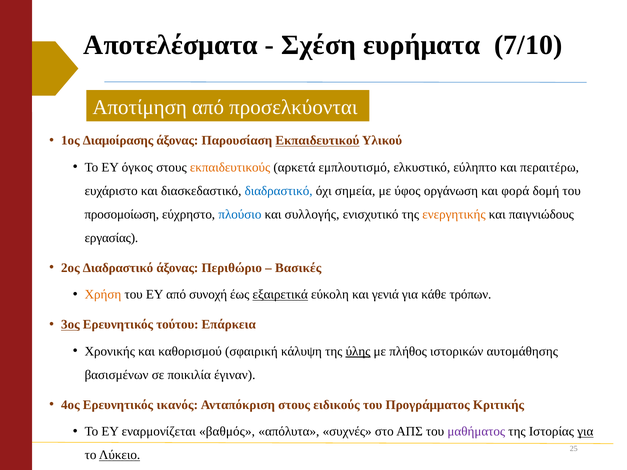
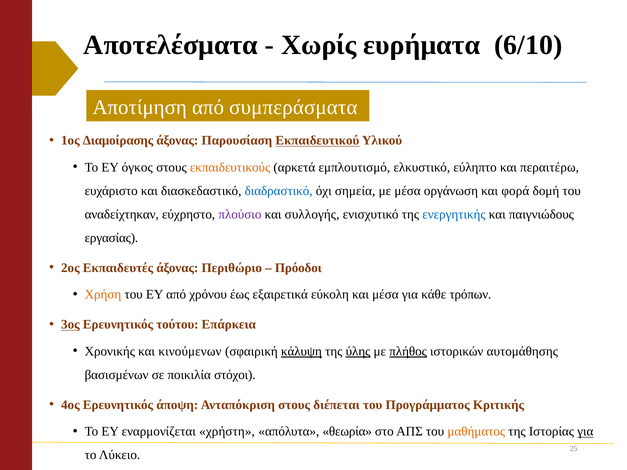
Σχέση: Σχέση -> Χωρίς (319, 45)
7/10: 7/10 -> 6/10 (528, 45)
προσελκύονται: προσελκύονται -> συμπεράσματα (293, 107)
με ύφος: ύφος -> μέσα (408, 191)
προσομοίωση: προσομοίωση -> αναδείχτηκαν (122, 214)
πλούσιο colour: blue -> purple (240, 214)
ενεργητικής colour: orange -> blue (454, 214)
2ος Διαδραστικό: Διαδραστικό -> Εκπαιδευτές (118, 268)
Βασικές: Βασικές -> Πρόοδοι (298, 268)
συνοχή: συνοχή -> χρόνου (208, 295)
εξαιρετικά underline: present -> none (280, 295)
και γενιά: γενιά -> μέσα (385, 295)
καθορισμού: καθορισμού -> κινούμενων (190, 352)
κάλυψη underline: none -> present (301, 352)
πλήθος underline: none -> present (408, 352)
έγιναν: έγιναν -> στόχοι (235, 375)
ικανός: ικανός -> άποψη (177, 405)
ειδικούς: ειδικούς -> διέπεται (337, 405)
βαθμός: βαθμός -> χρήστη (227, 432)
συχνές: συχνές -> θεωρία (347, 432)
μαθήματος colour: purple -> orange (476, 432)
Λύκειο underline: present -> none (120, 455)
